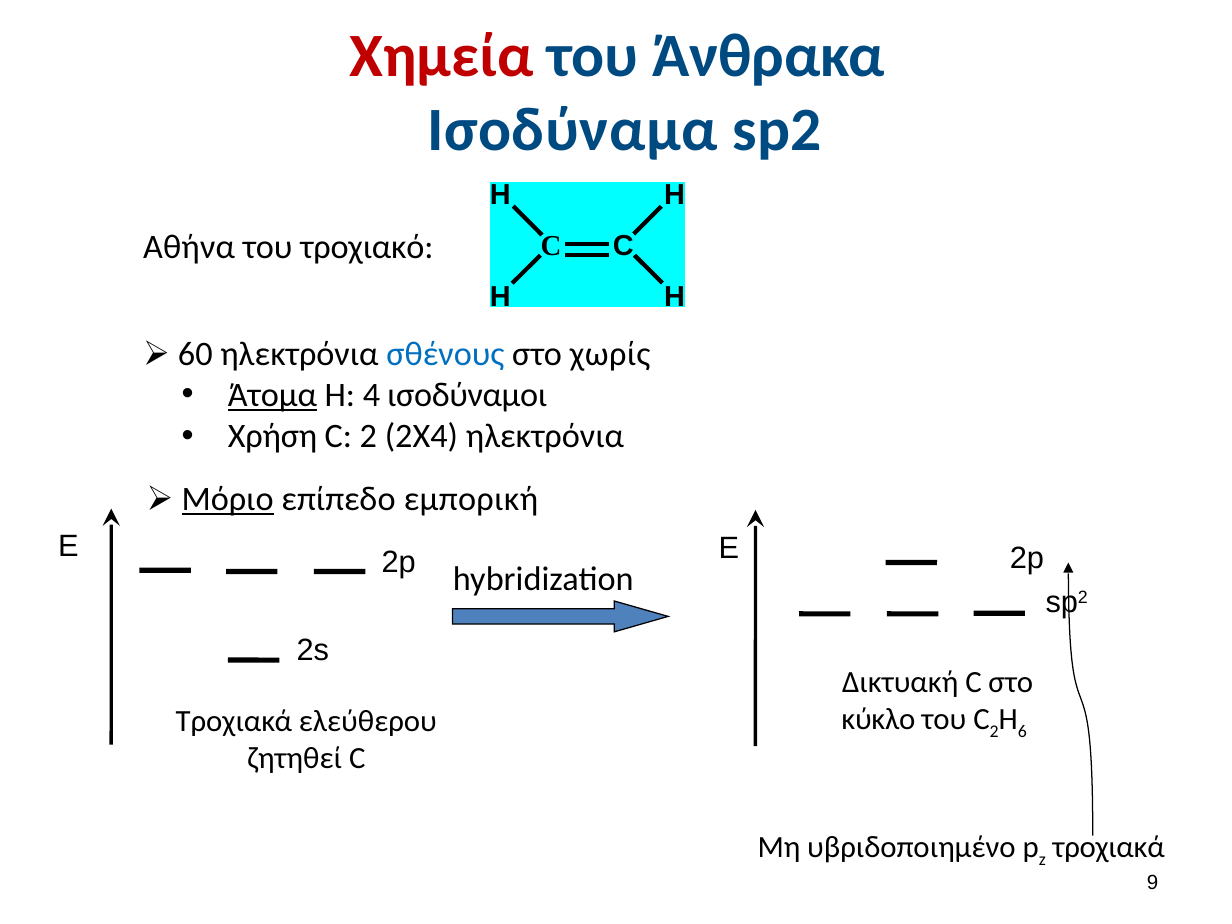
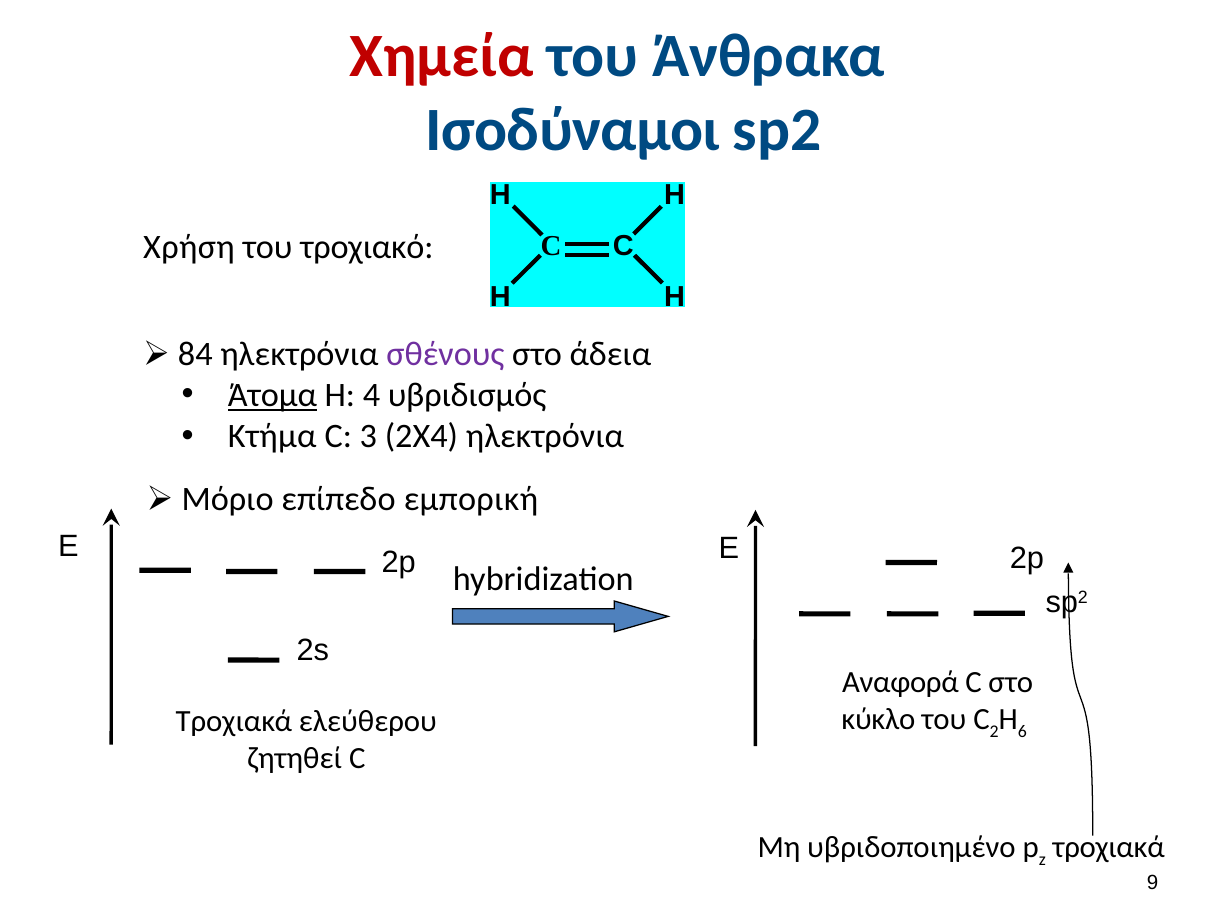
Ισοδύναμα: Ισοδύναμα -> Ισοδύναμοι (573, 130)
Αθήνα: Αθήνα -> Χρήση (189, 247)
60: 60 -> 84 (195, 354)
σθένους colour: blue -> purple (445, 354)
χωρίς: χωρίς -> άδεια (610, 354)
ισοδύναμοι: ισοδύναμοι -> υβριδισμός (467, 396)
Χρήση: Χρήση -> Κτήμα (272, 437)
2: 2 -> 3 (368, 437)
Μόριο underline: present -> none (228, 500)
Δικτυακή: Δικτυακή -> Αναφορά (900, 683)
